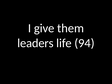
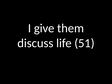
leaders: leaders -> discuss (35, 43)
94: 94 -> 51 (84, 43)
